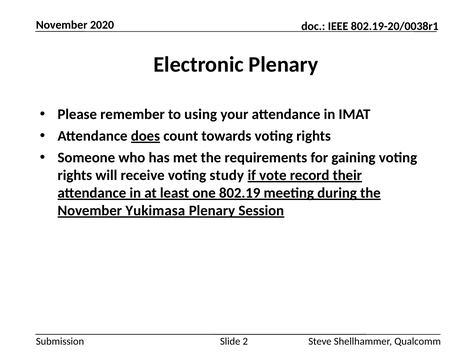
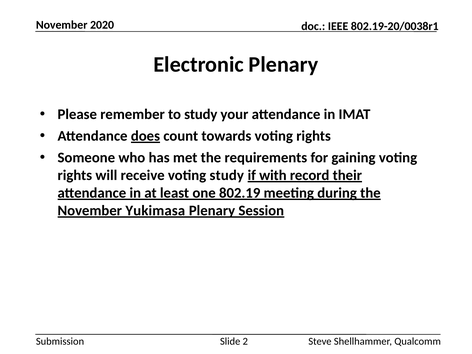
to using: using -> study (201, 114)
vote: vote -> with (273, 175)
